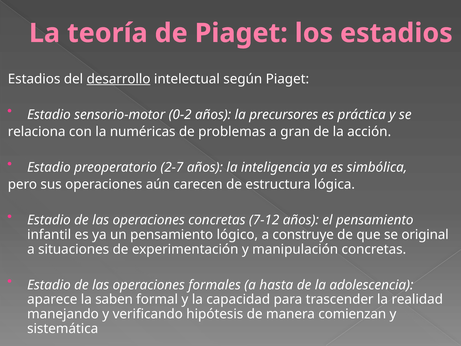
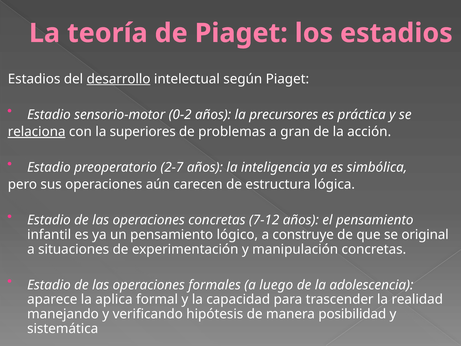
relaciona underline: none -> present (37, 132)
numéricas: numéricas -> superiores (143, 132)
hasta: hasta -> luego (276, 285)
saben: saben -> aplica (114, 299)
comienzan: comienzan -> posibilidad (352, 314)
